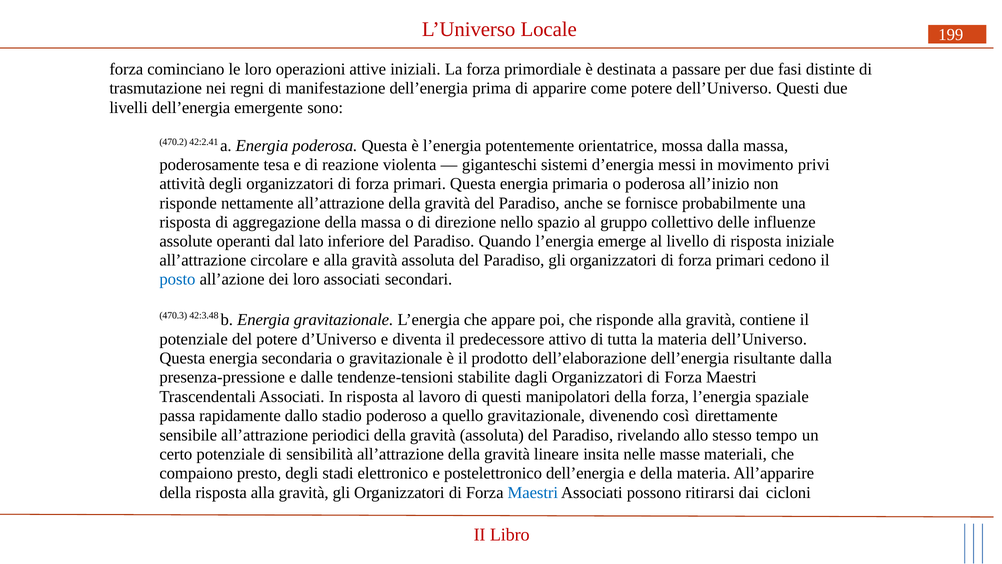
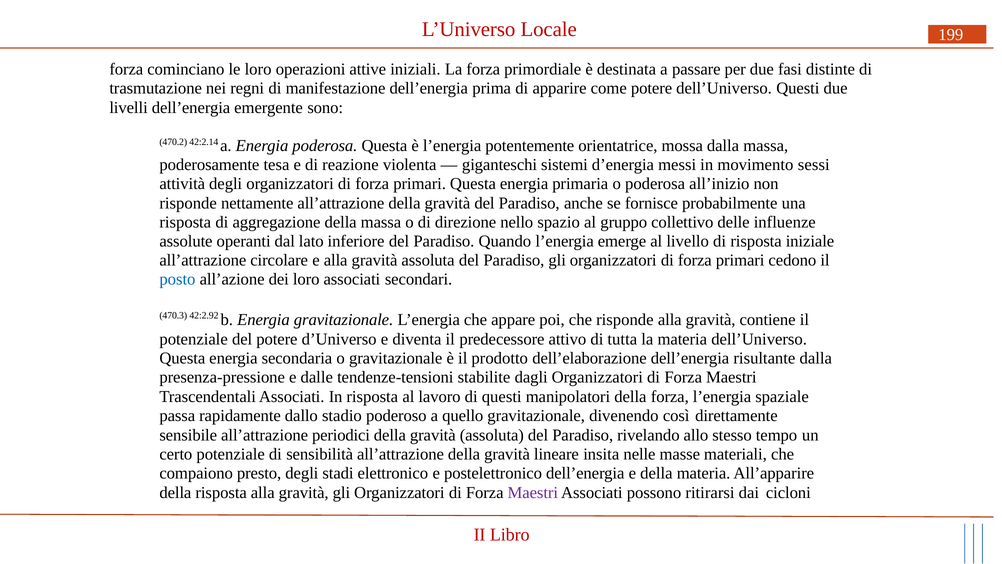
42:2.41: 42:2.41 -> 42:2.14 (204, 142)
privi: privi -> sessi (814, 165)
42:3.48: 42:3.48 -> 42:2.92 (204, 316)
Maestri colour: blue -> purple (533, 493)
